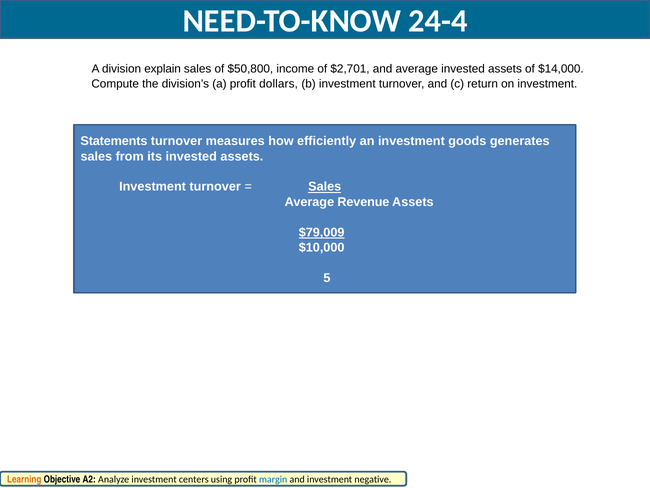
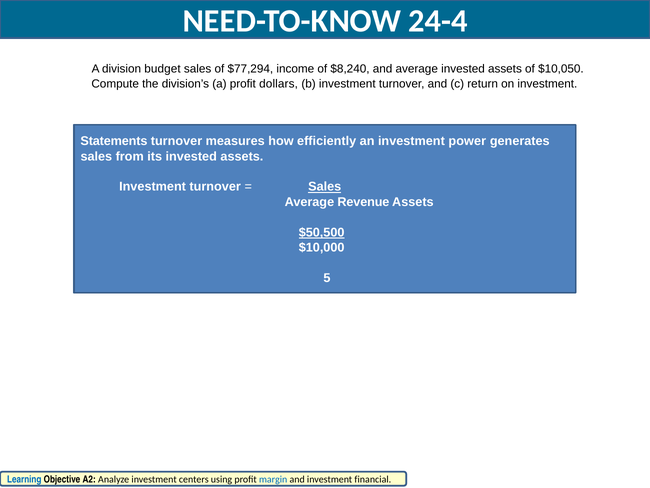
explain: explain -> budget (162, 69)
$50,800: $50,800 -> $77,294 (250, 69)
$2,701: $2,701 -> $8,240 (350, 69)
$14,000: $14,000 -> $10,050 (561, 69)
goods: goods -> power (467, 141)
$79,009: $79,009 -> $50,500 (322, 232)
Learning colour: orange -> blue (24, 479)
negative: negative -> financial (373, 479)
